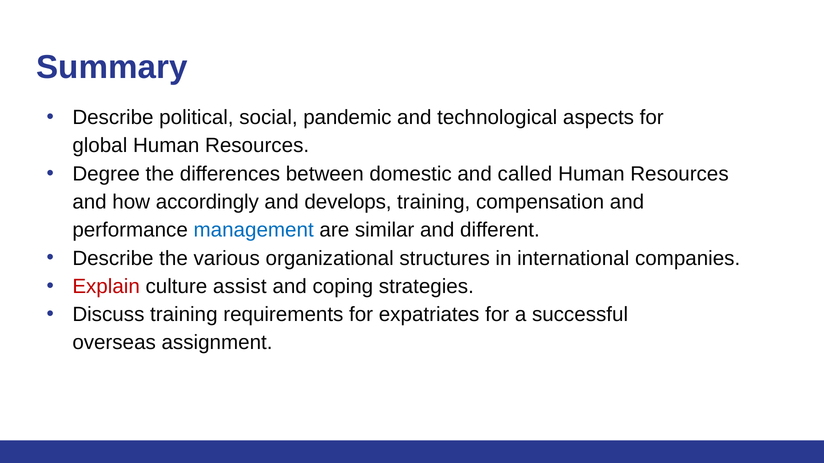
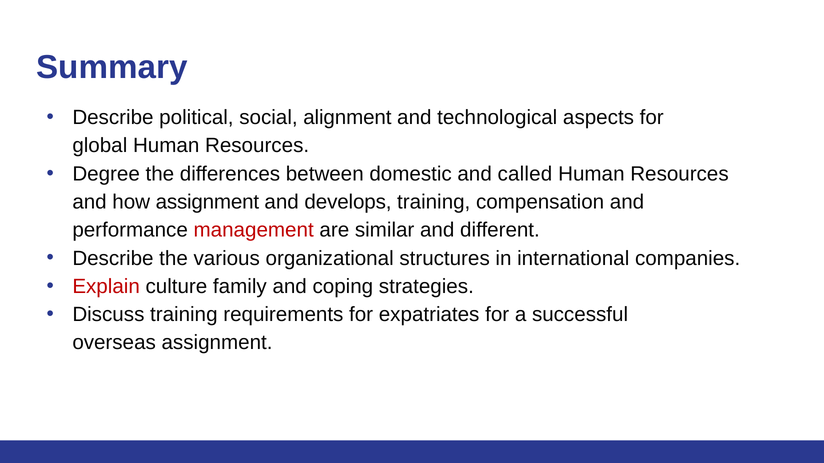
pandemic: pandemic -> alignment (347, 117)
how accordingly: accordingly -> assignment (207, 202)
management colour: blue -> red (254, 230)
assist: assist -> family (240, 287)
